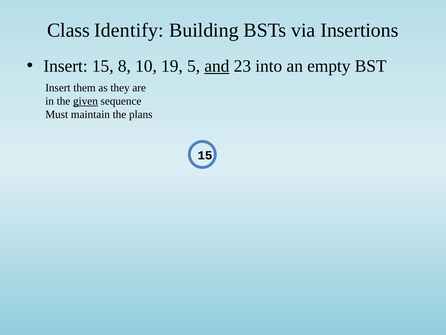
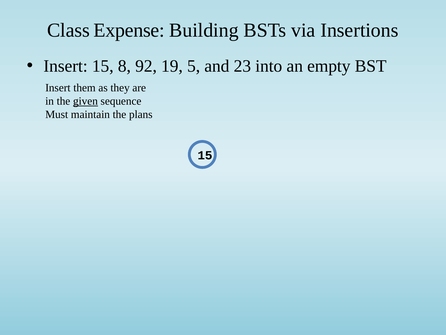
Identify: Identify -> Expense (129, 30)
10: 10 -> 92 (146, 66)
and underline: present -> none (217, 66)
